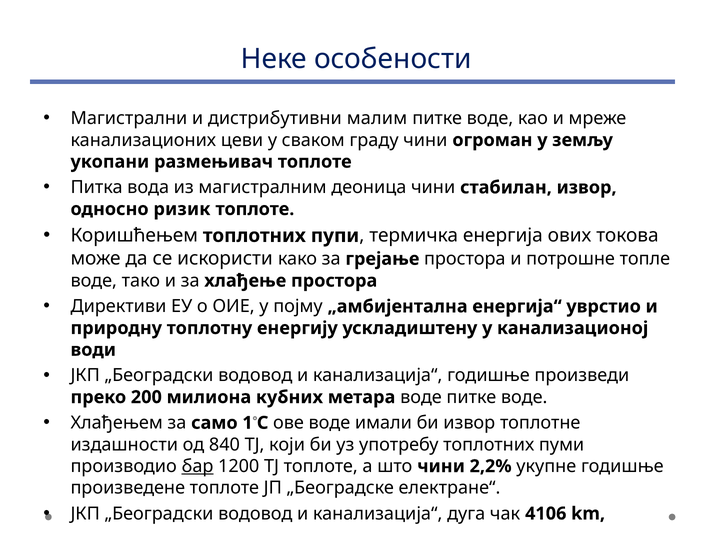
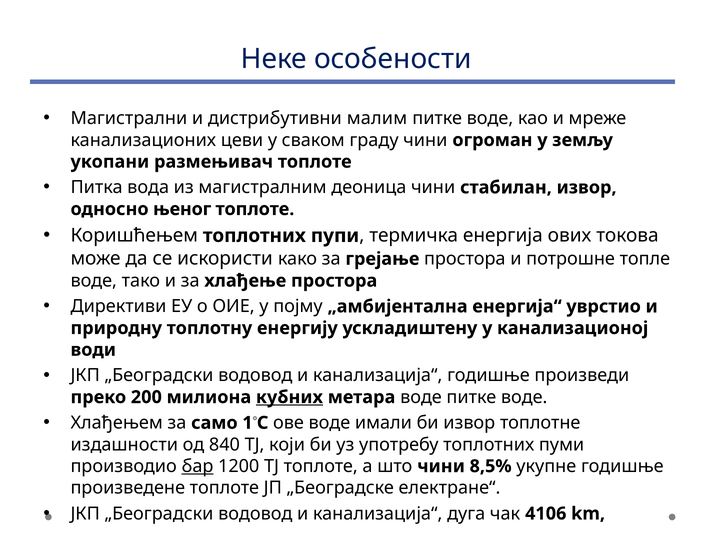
ризик: ризик -> њеног (182, 209)
кубних underline: none -> present (289, 397)
2,2%: 2,2% -> 8,5% (491, 466)
